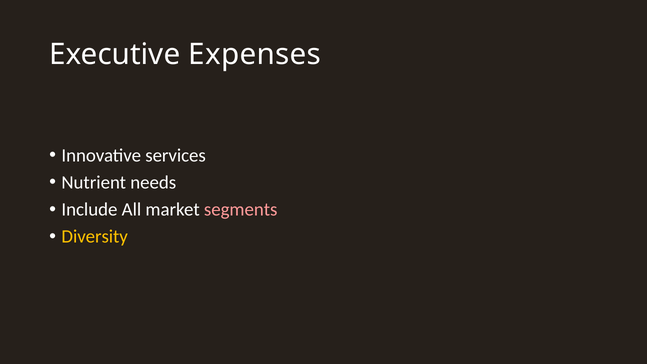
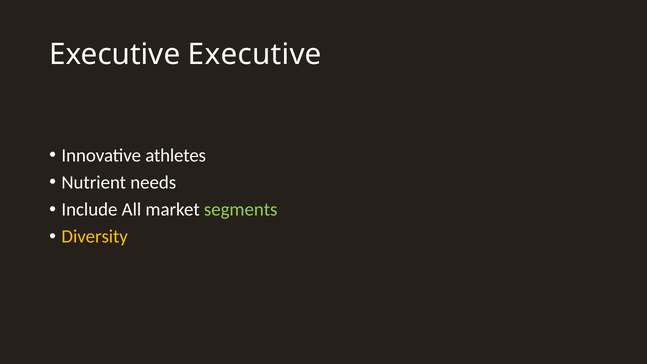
Executive Expenses: Expenses -> Executive (255, 54)
services: services -> athletes (176, 155)
segments colour: pink -> light green (241, 210)
